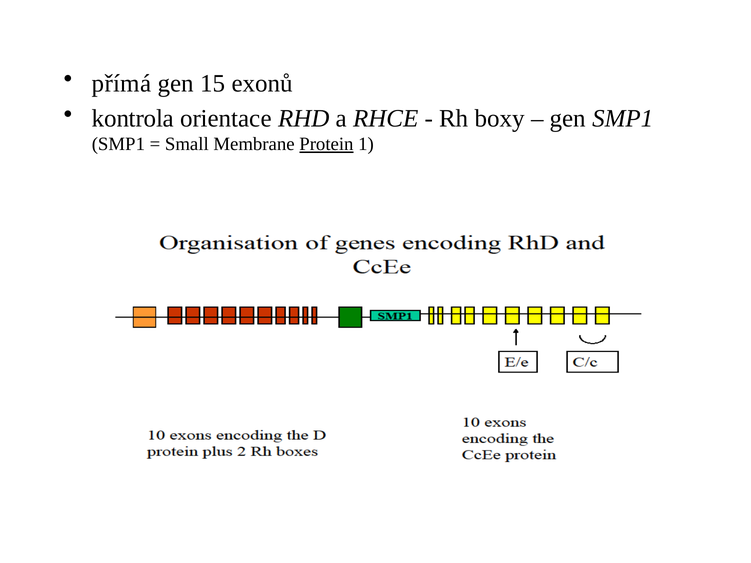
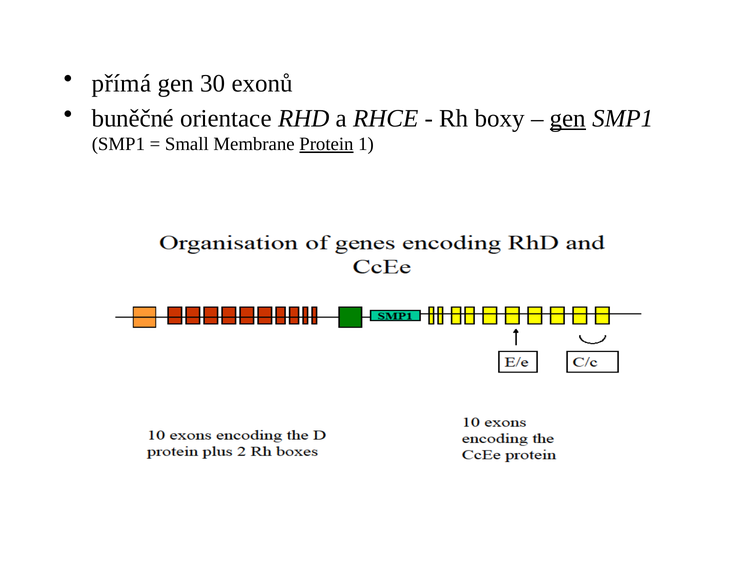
15: 15 -> 30 (213, 83)
kontrola: kontrola -> buněčné (133, 118)
gen underline: none -> present (568, 118)
